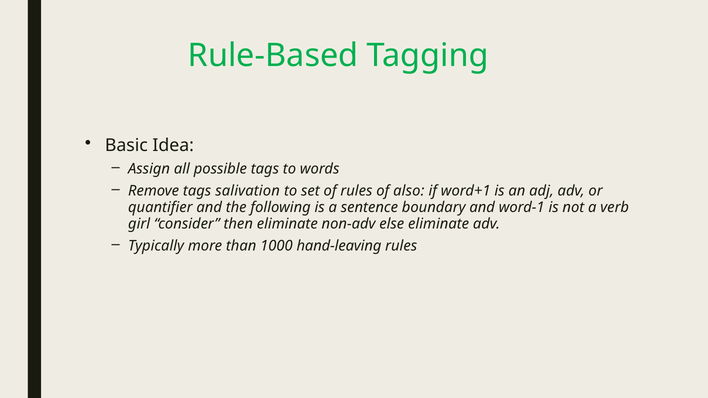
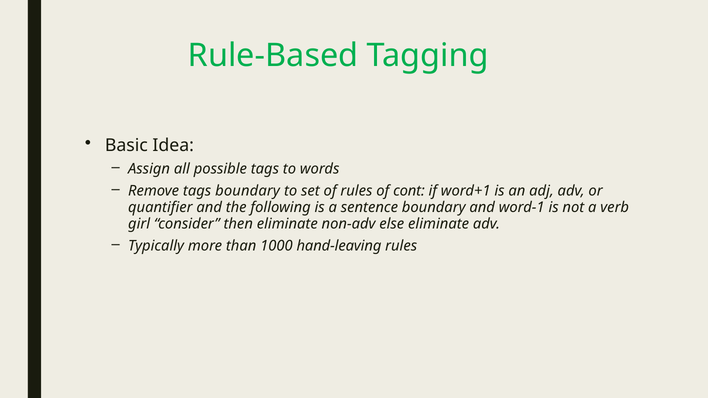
tags salivation: salivation -> boundary (248, 191)
also: also -> cont (409, 191)
